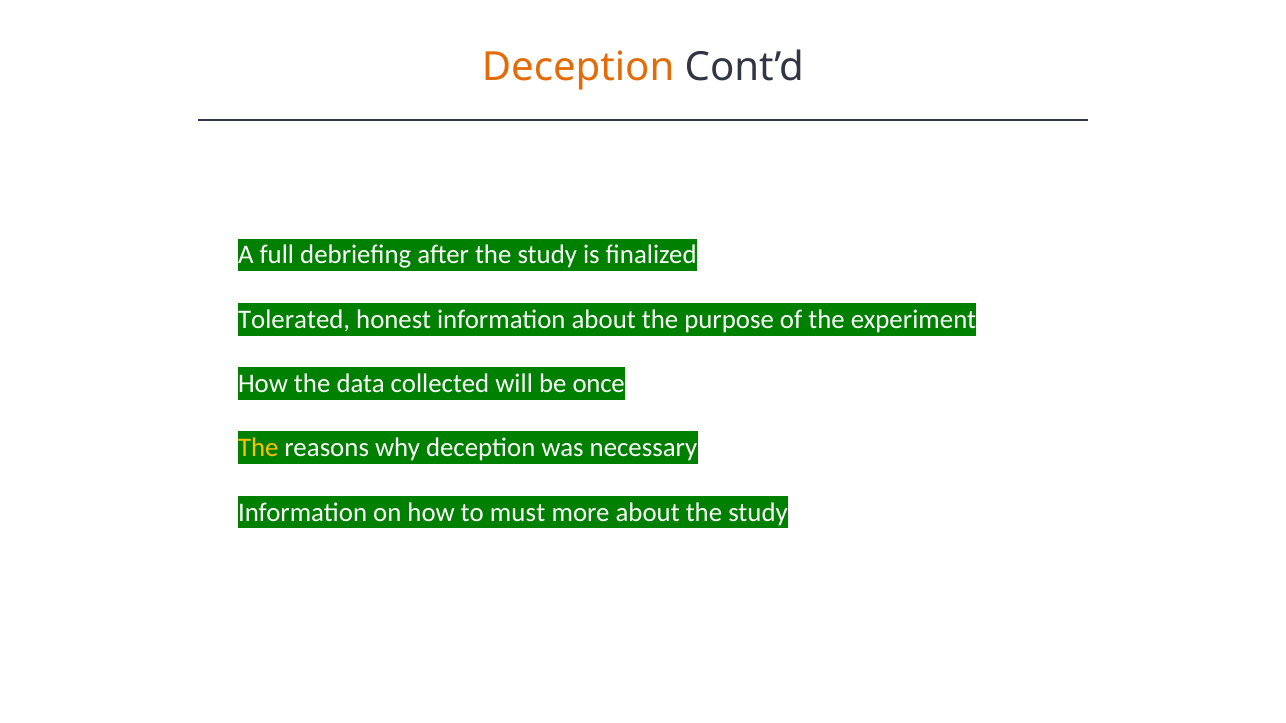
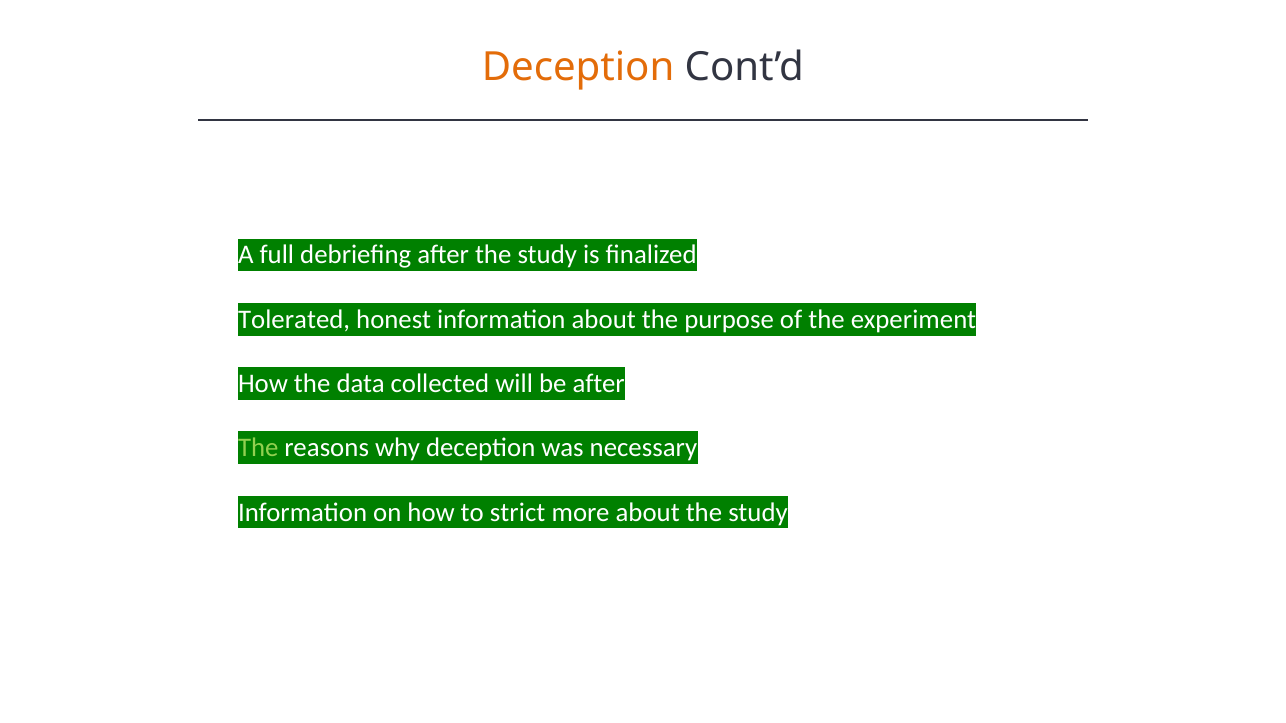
be once: once -> after (599, 384)
The colour: yellow -> light green (258, 448)
must: must -> strict (518, 513)
